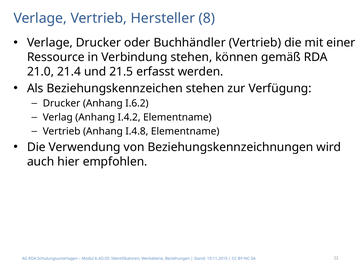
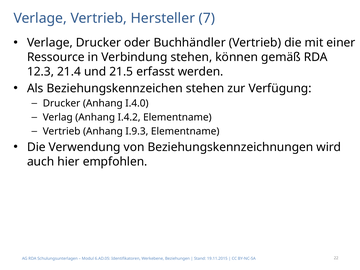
8: 8 -> 7 (207, 18)
21.0: 21.0 -> 12.3 (40, 72)
I.6.2: I.6.2 -> I.4.0 (137, 103)
I.4.8: I.4.8 -> I.9.3 (137, 131)
